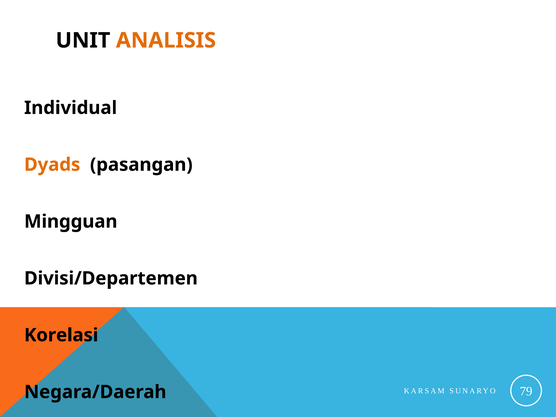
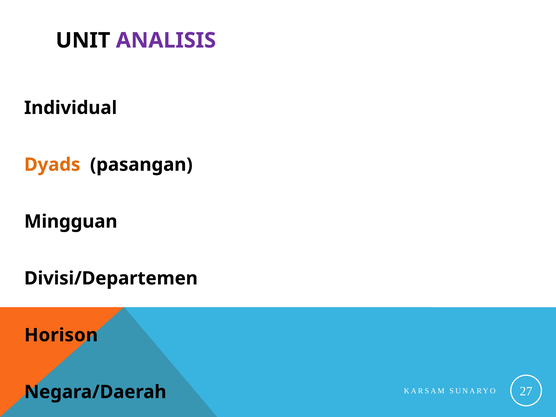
ANALISIS colour: orange -> purple (166, 40)
Korelasi: Korelasi -> Horison (61, 335)
79: 79 -> 27 (526, 391)
